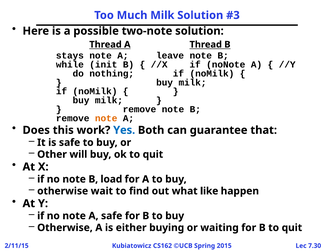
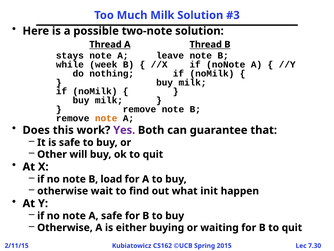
init: init -> week (103, 64)
Yes colour: blue -> purple (124, 130)
like: like -> init (209, 191)
